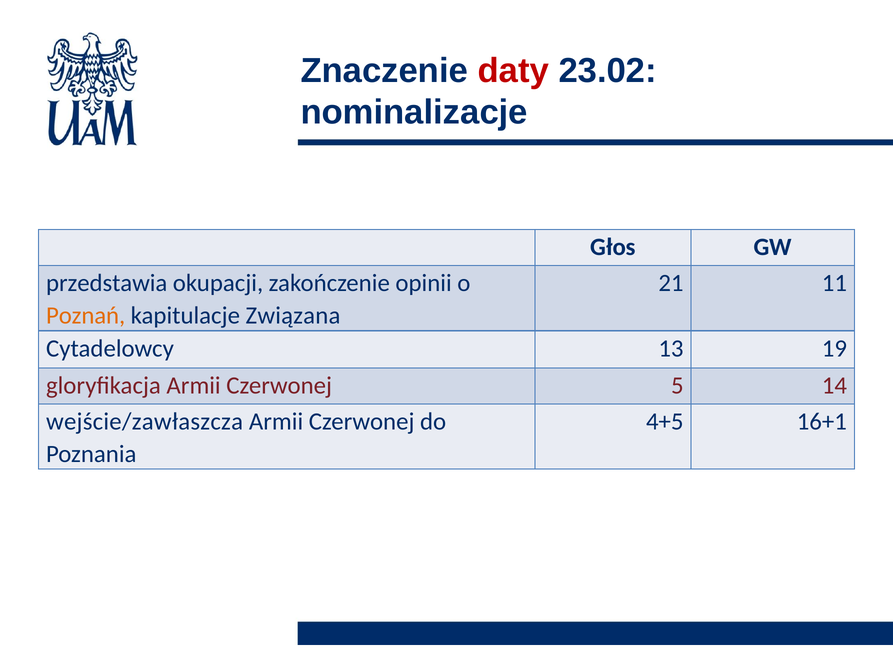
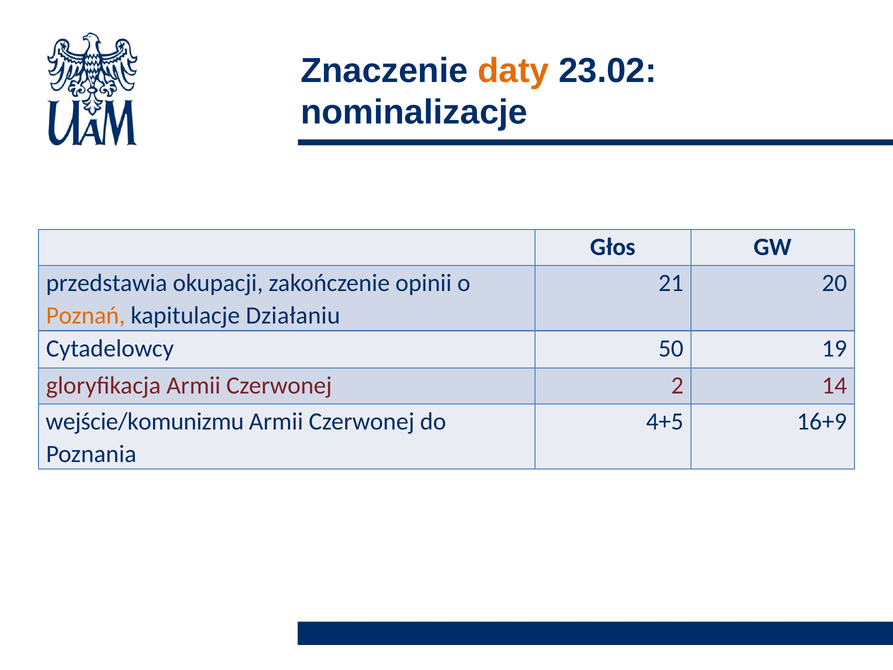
daty colour: red -> orange (513, 71)
11: 11 -> 20 (834, 283)
Związana: Związana -> Działaniu (293, 316)
13: 13 -> 50 (671, 348)
5: 5 -> 2 (677, 385)
wejście/zawłaszcza: wejście/zawłaszcza -> wejście/komunizmu (145, 421)
16+1: 16+1 -> 16+9 (822, 421)
